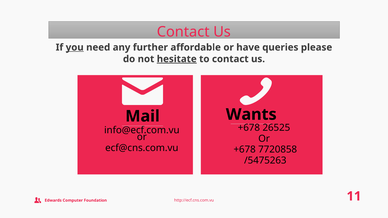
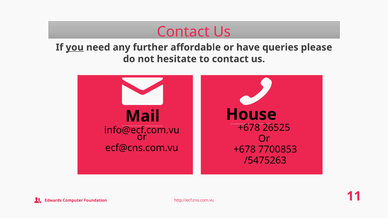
hesitate underline: present -> none (177, 59)
Wants: Wants -> House (251, 115)
7720858: 7720858 -> 7700853 (278, 150)
